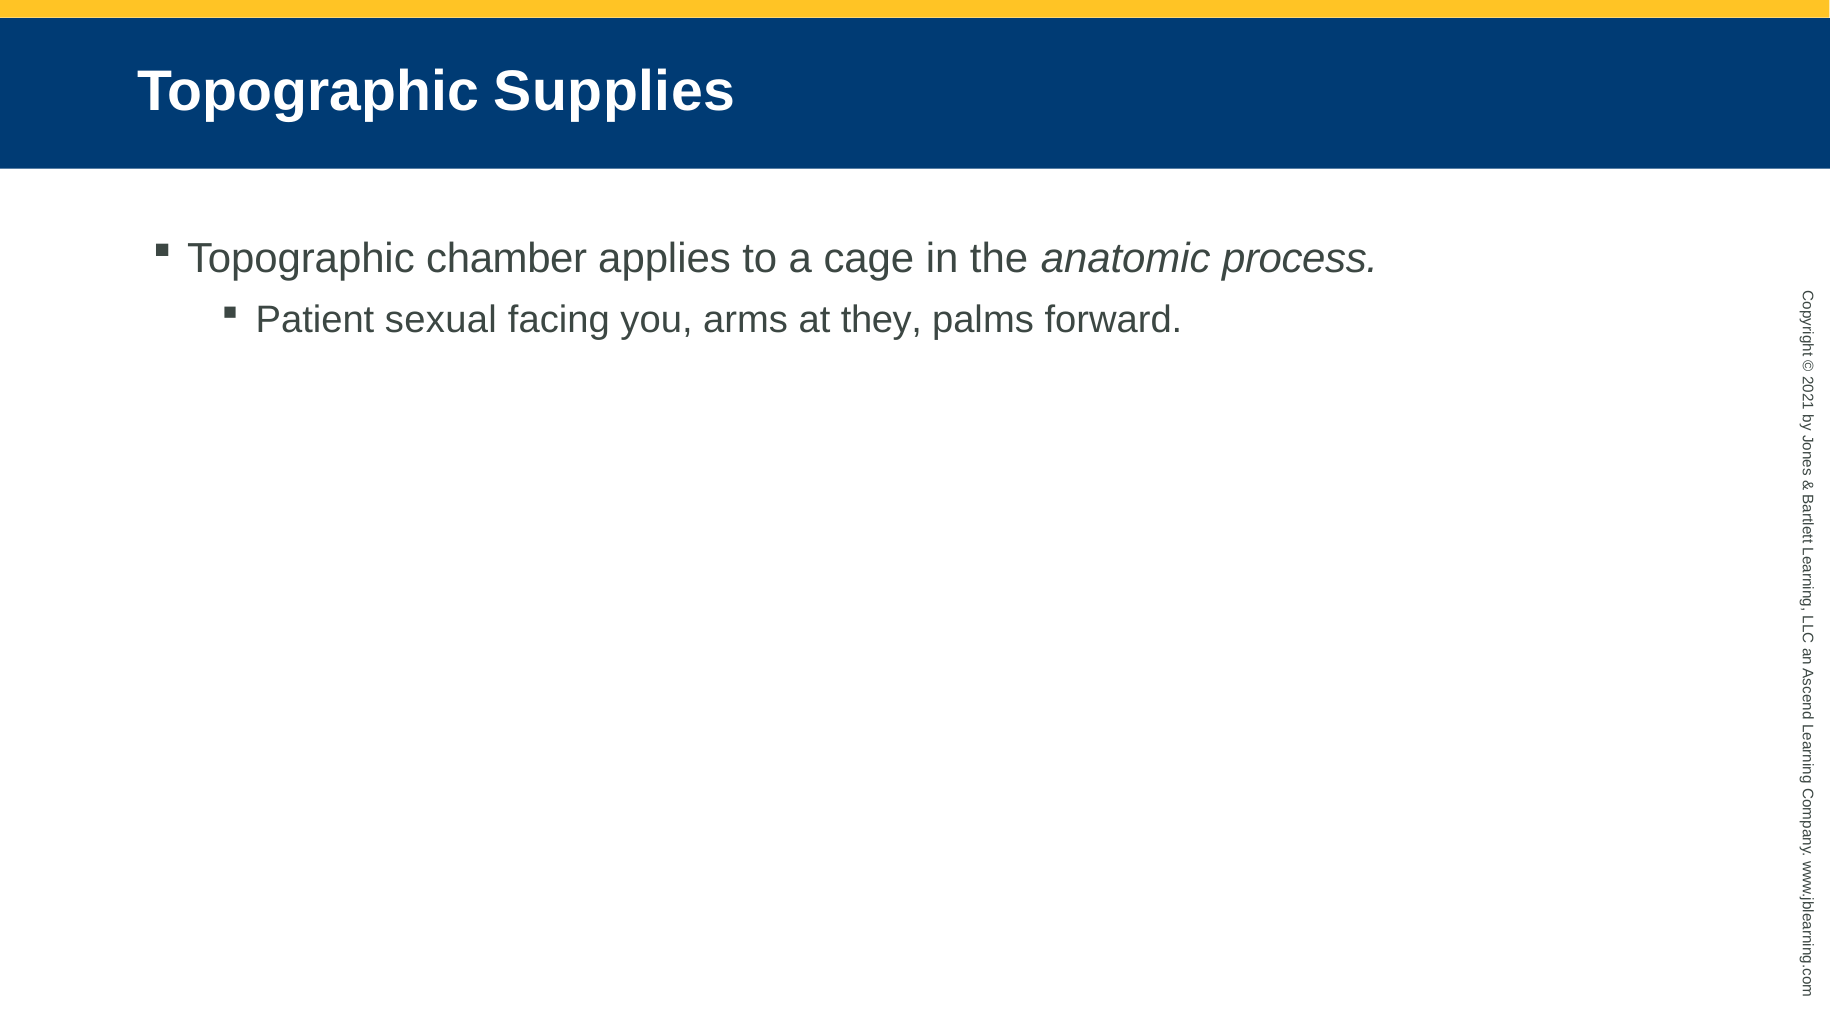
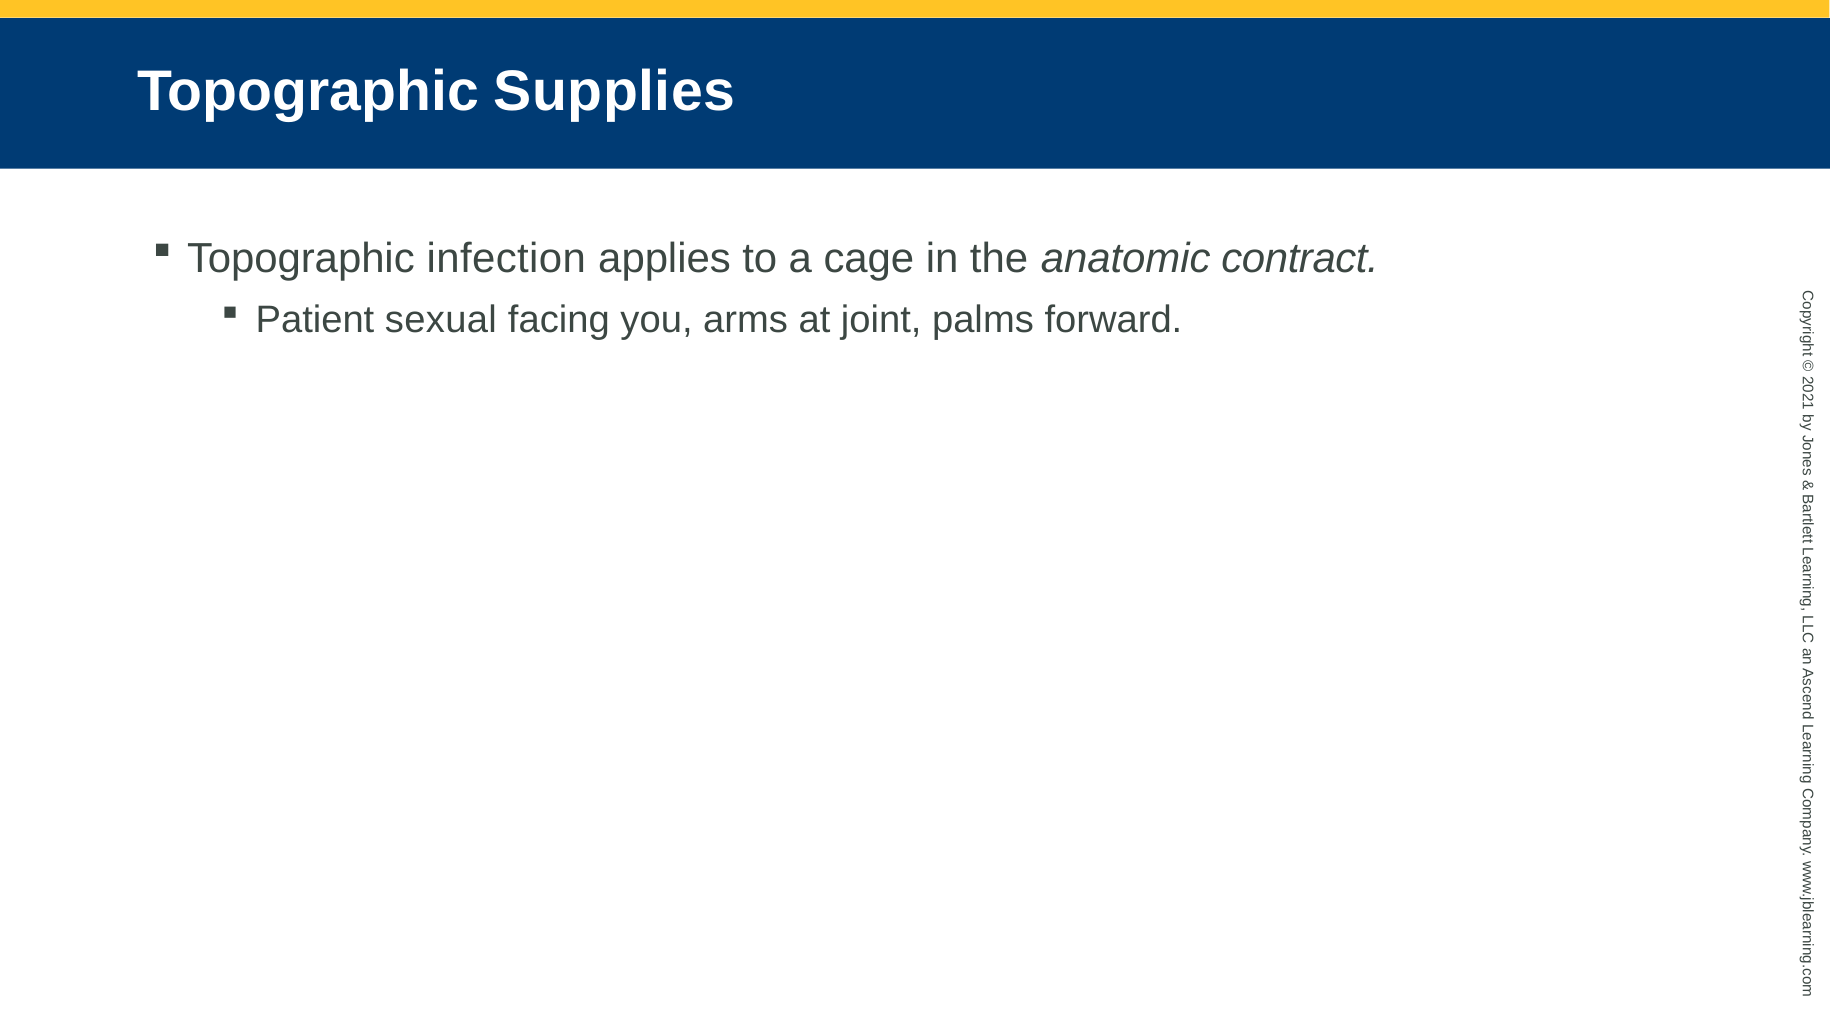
chamber: chamber -> infection (506, 259)
process: process -> contract (1300, 259)
they: they -> joint (881, 320)
